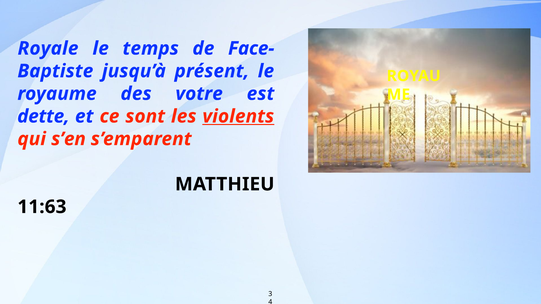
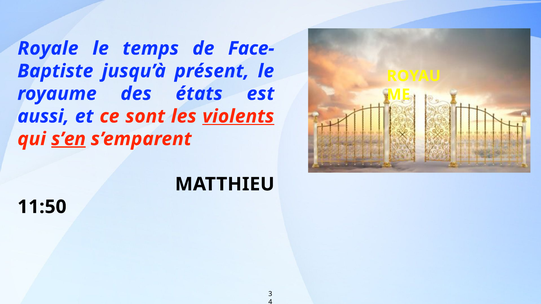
votre: votre -> états (199, 94)
dette: dette -> aussi (43, 116)
s’en underline: none -> present (69, 139)
11:63: 11:63 -> 11:50 (42, 207)
